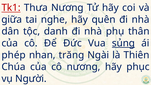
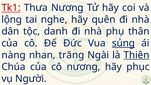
giữa: giữa -> lộng (12, 19)
phép: phép -> nàng (14, 55)
Thiên underline: none -> present (136, 55)
